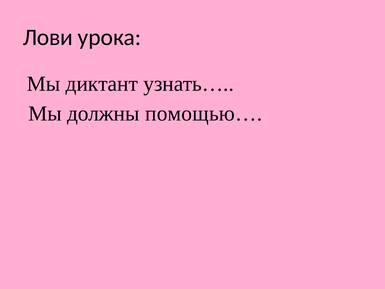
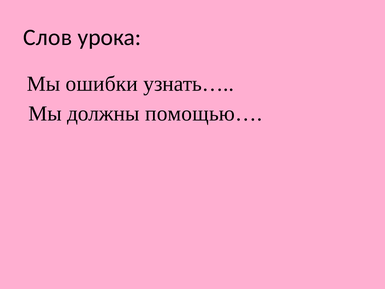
Лови: Лови -> Слов (48, 37)
диктант: диктант -> ошибки (102, 84)
